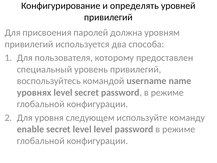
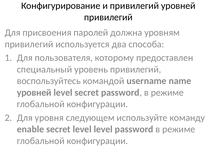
и определять: определять -> привилегий (134, 6)
уровнях: уровнях -> уровней (34, 92)
